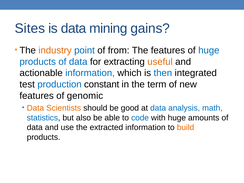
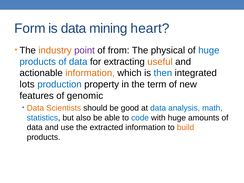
Sites: Sites -> Form (30, 28)
gains: gains -> heart (150, 28)
point colour: blue -> purple (84, 50)
The features: features -> physical (168, 50)
information colour: blue -> orange (90, 73)
test: test -> lots (27, 84)
constant: constant -> property (102, 84)
